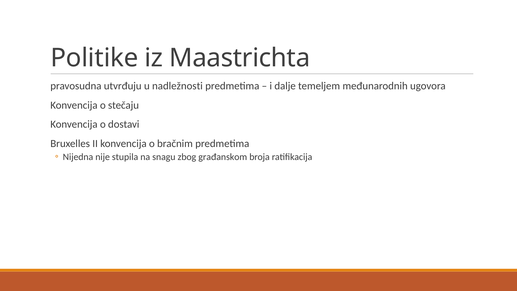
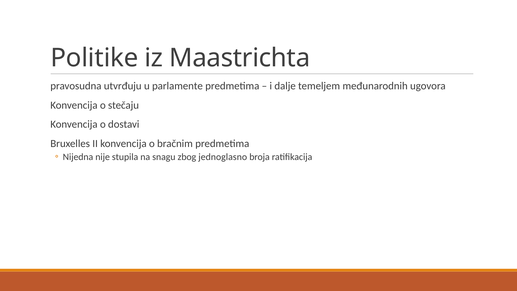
nadležnosti: nadležnosti -> parlamente (177, 86)
građanskom: građanskom -> jednoglasno (223, 157)
